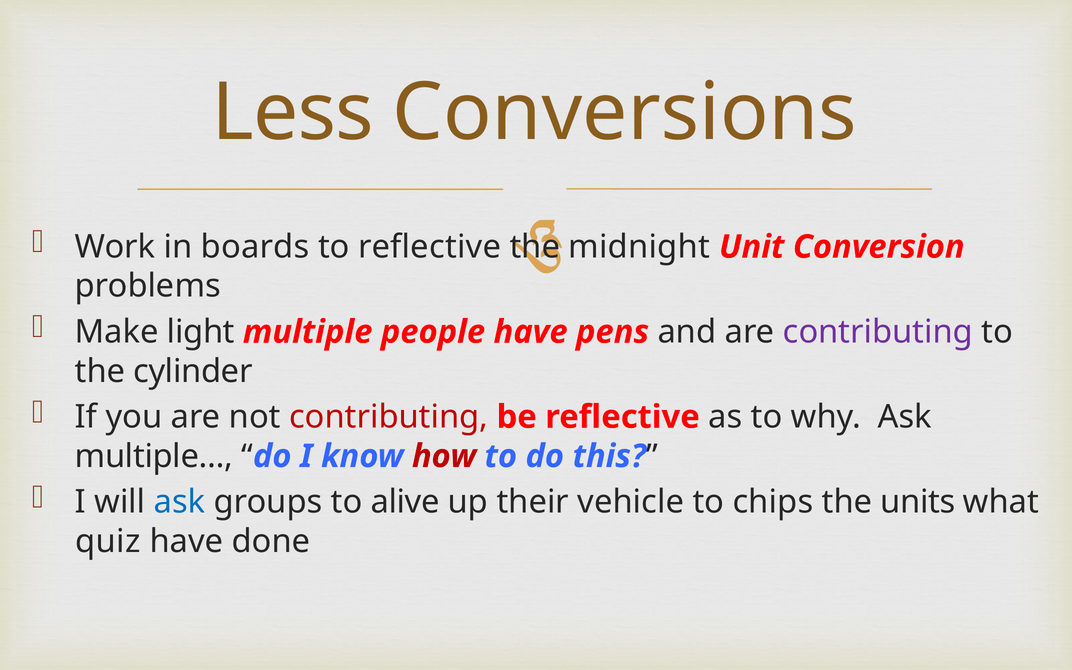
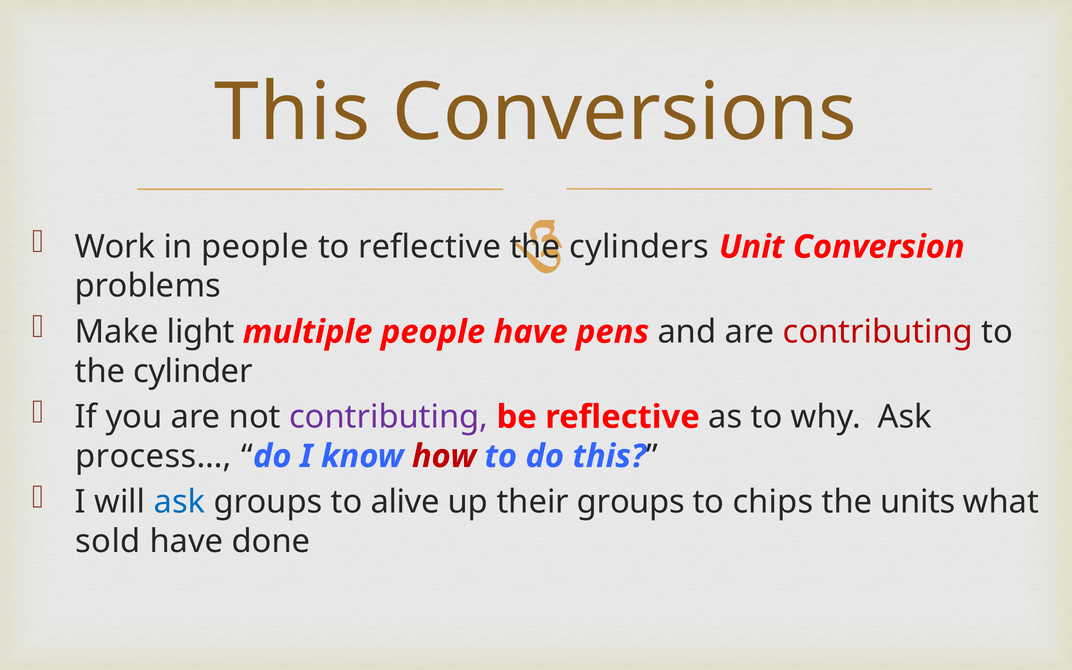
Less: Less -> This (292, 113)
in boards: boards -> people (255, 247)
midnight: midnight -> cylinders (639, 247)
contributing colour: purple -> red (878, 332)
contributing colour: red -> purple (389, 417)
multiple…: multiple… -> process… (154, 456)
their vehicle: vehicle -> groups (631, 502)
quiz: quiz -> sold (108, 541)
